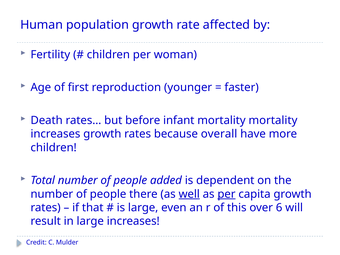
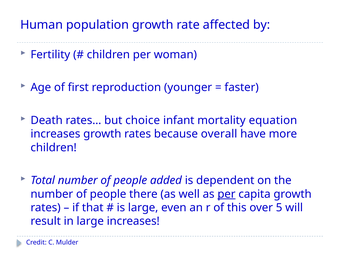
before: before -> choice (143, 120)
mortality mortality: mortality -> equation (273, 120)
well underline: present -> none (189, 194)
6: 6 -> 5 (279, 208)
